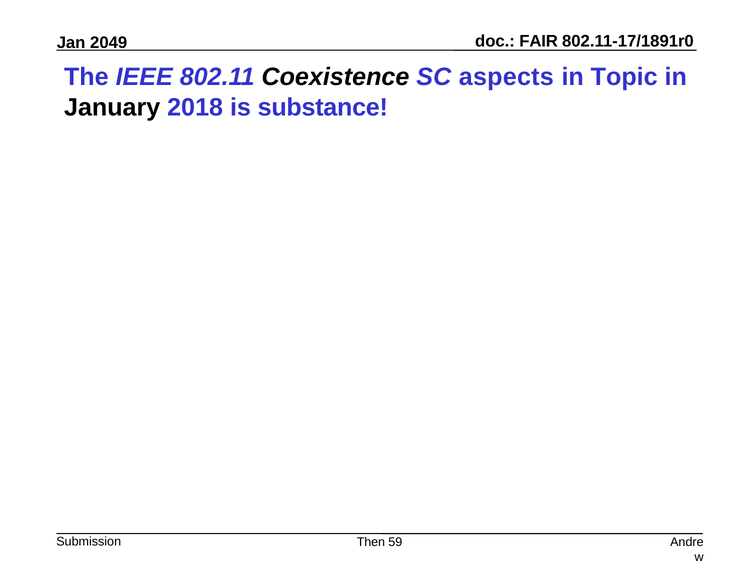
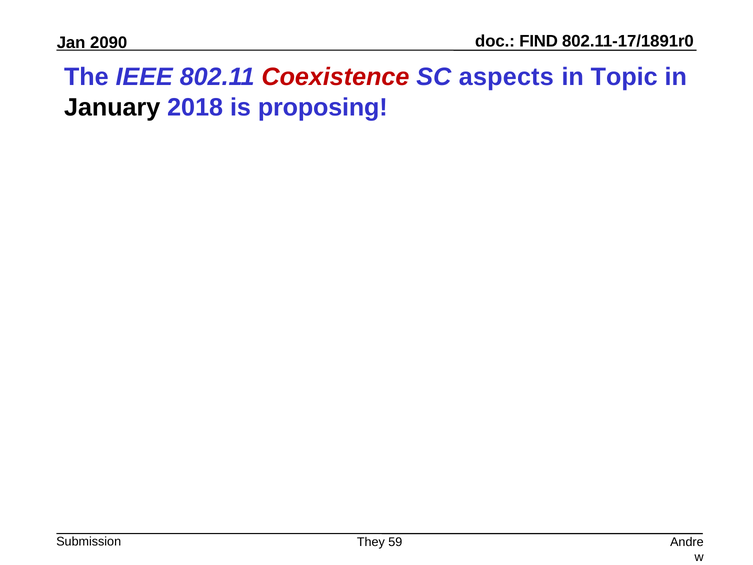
FAIR: FAIR -> FIND (539, 41)
2049: 2049 -> 2090 (109, 43)
Coexistence colour: black -> red (335, 77)
substance: substance -> proposing (323, 107)
Then: Then -> They (371, 542)
